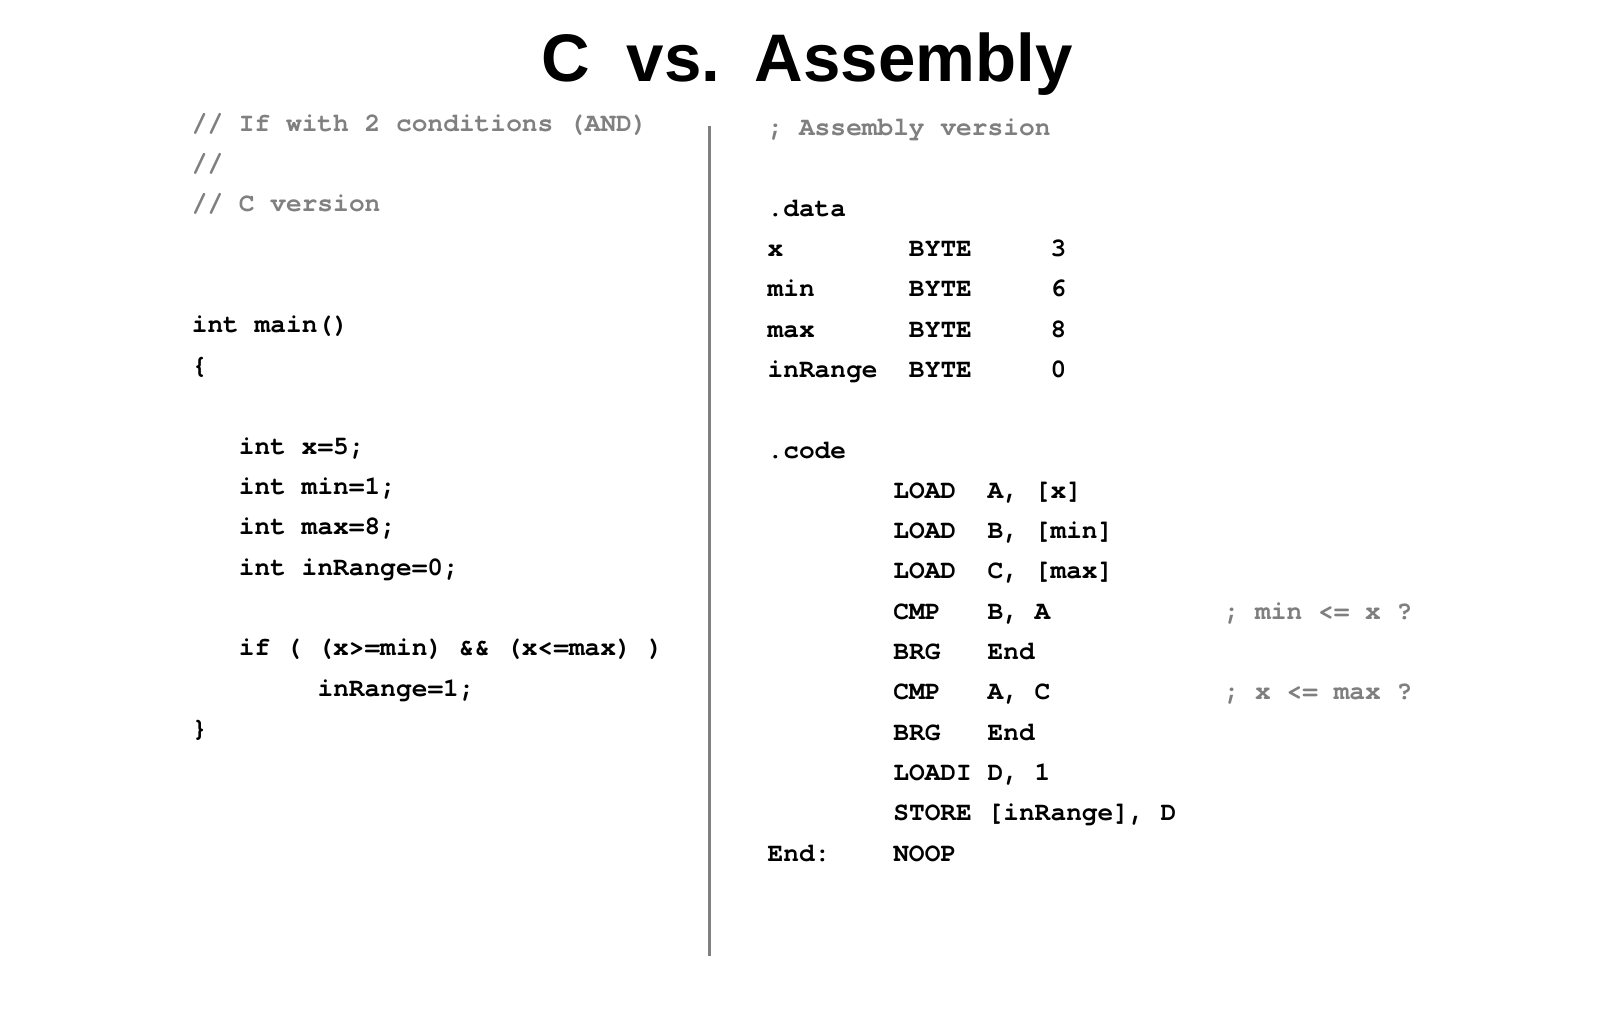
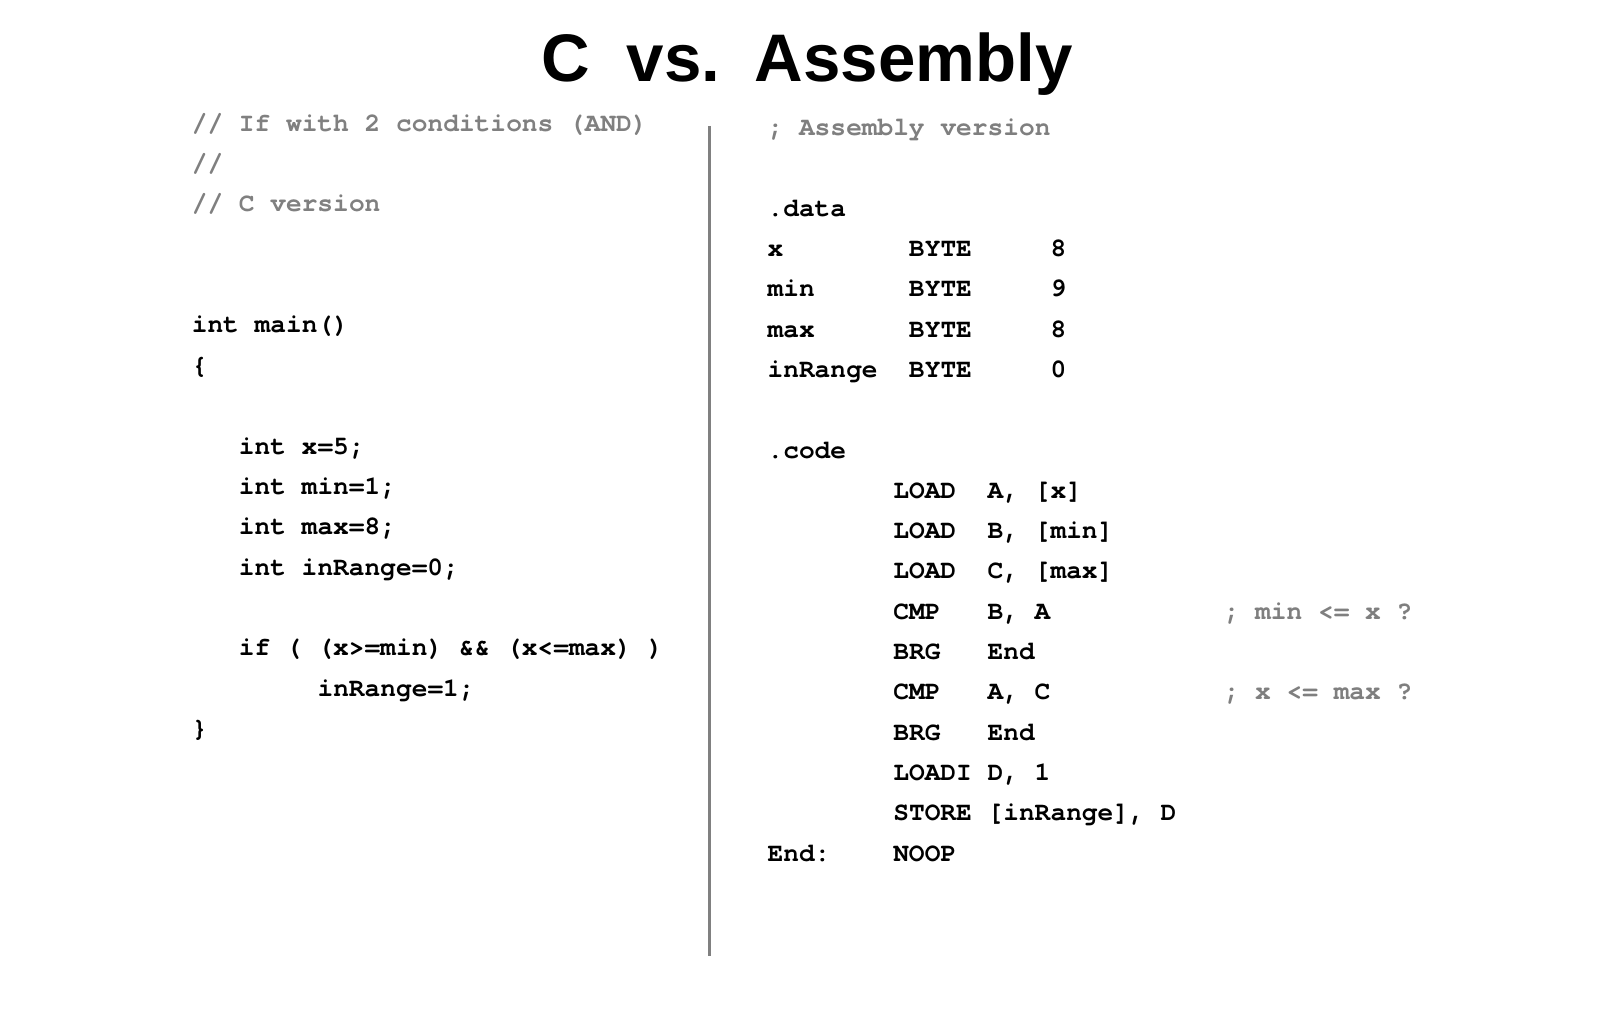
x BYTE 3: 3 -> 8 (1058, 248)
6: 6 -> 9 (1058, 288)
